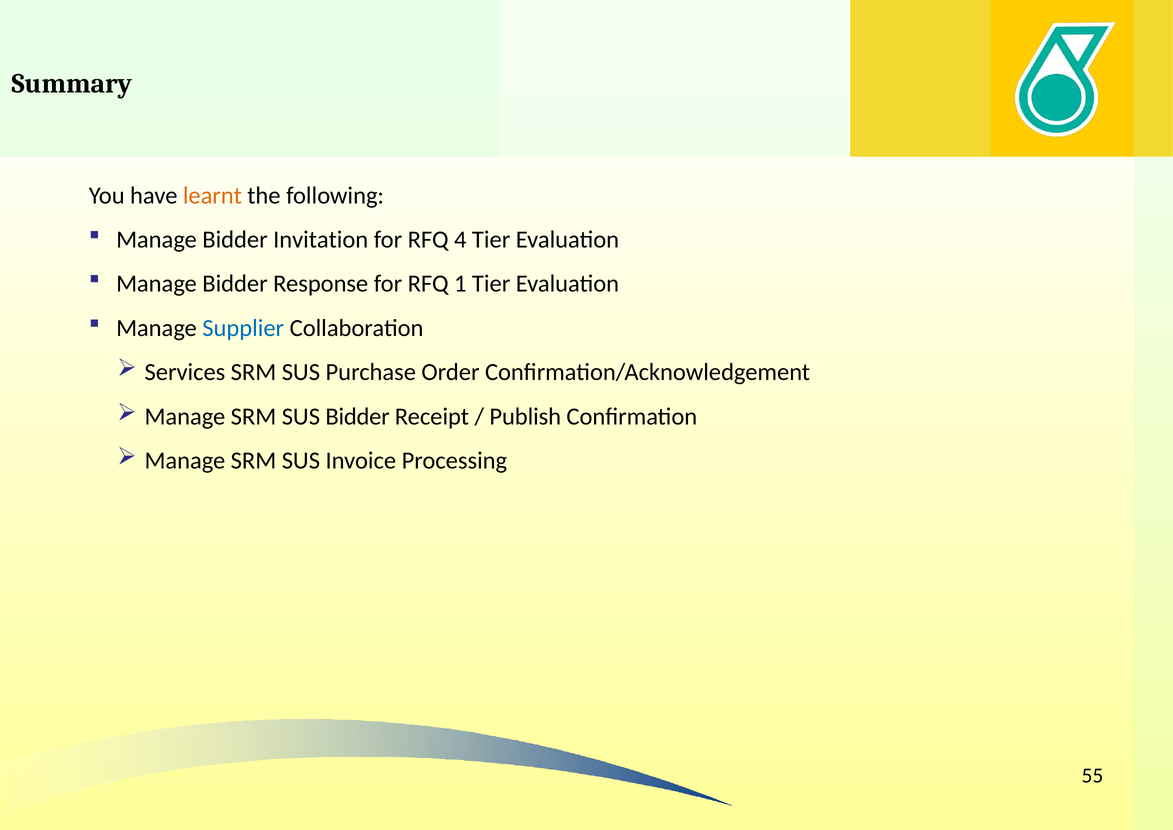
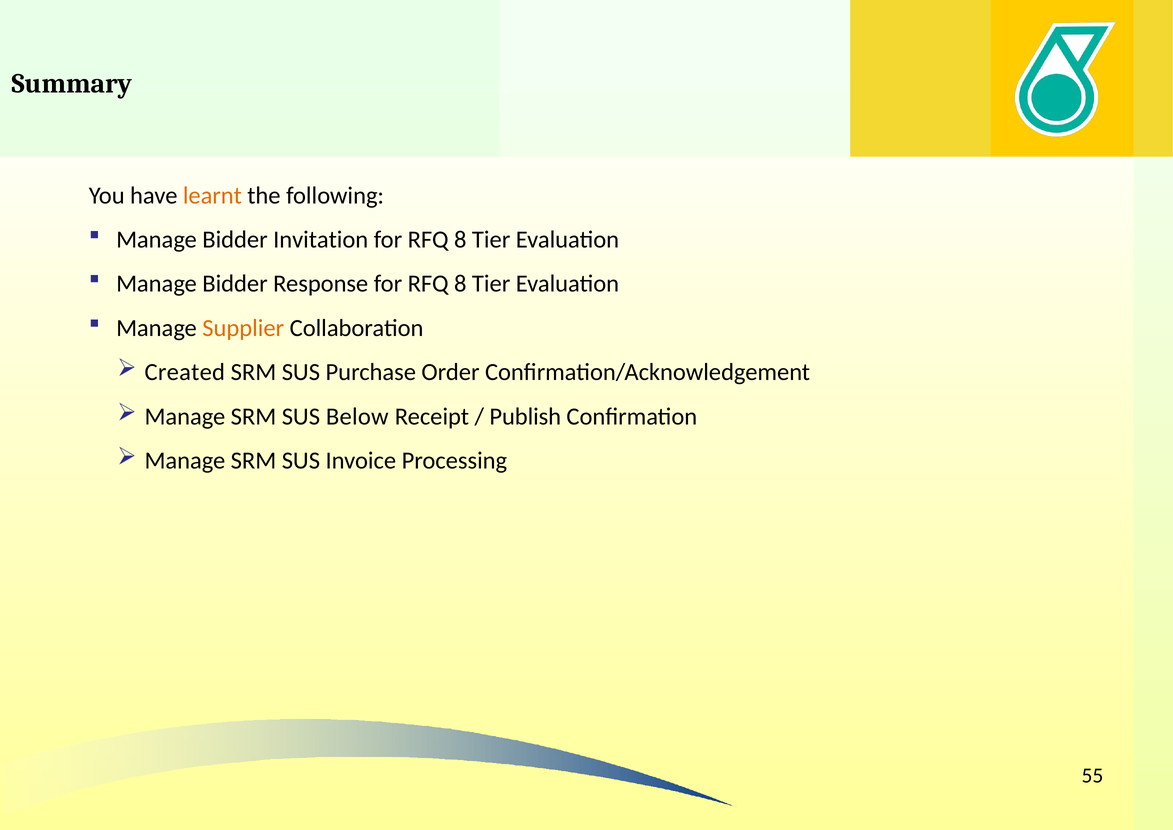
4: 4 -> 8 (460, 240)
Response for RFQ 1: 1 -> 8 (460, 284)
Supplier colour: blue -> orange (243, 328)
Services: Services -> Created (185, 372)
SUS Bidder: Bidder -> Below (357, 416)
